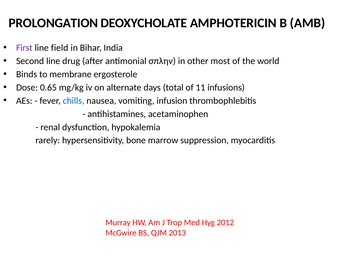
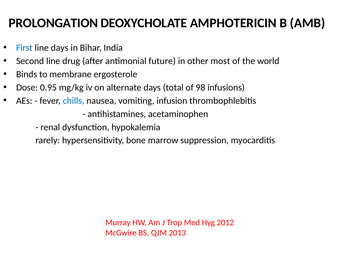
First colour: purple -> blue (24, 48)
line field: field -> days (60, 48)
σπλην: σπλην -> future (162, 61)
0.65: 0.65 -> 0.95 (48, 87)
11: 11 -> 98 (200, 87)
